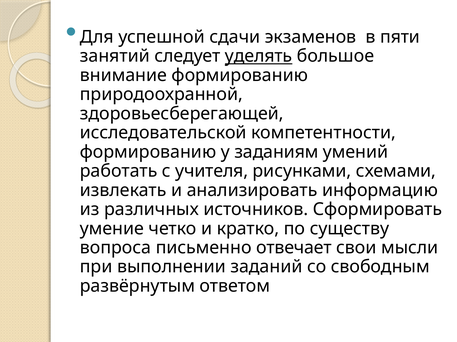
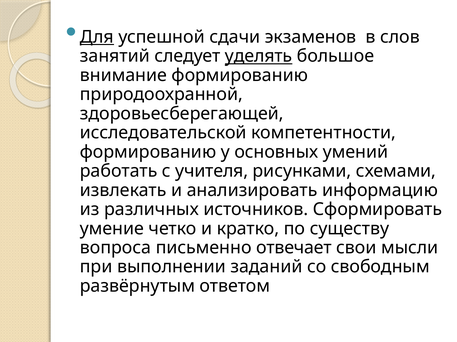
Для underline: none -> present (97, 37)
пяти: пяти -> слов (400, 37)
заданиям: заданиям -> основных (276, 152)
